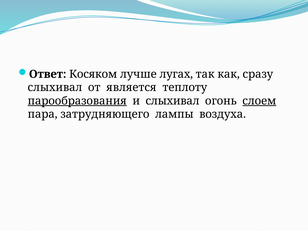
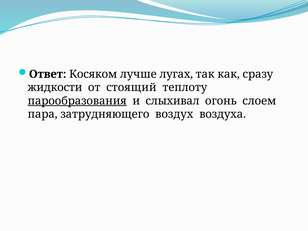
слыхивал: слыхивал -> жидкости (55, 87)
является: является -> стоящий (131, 87)
слоем underline: present -> none (259, 101)
лампы: лампы -> воздух (174, 114)
